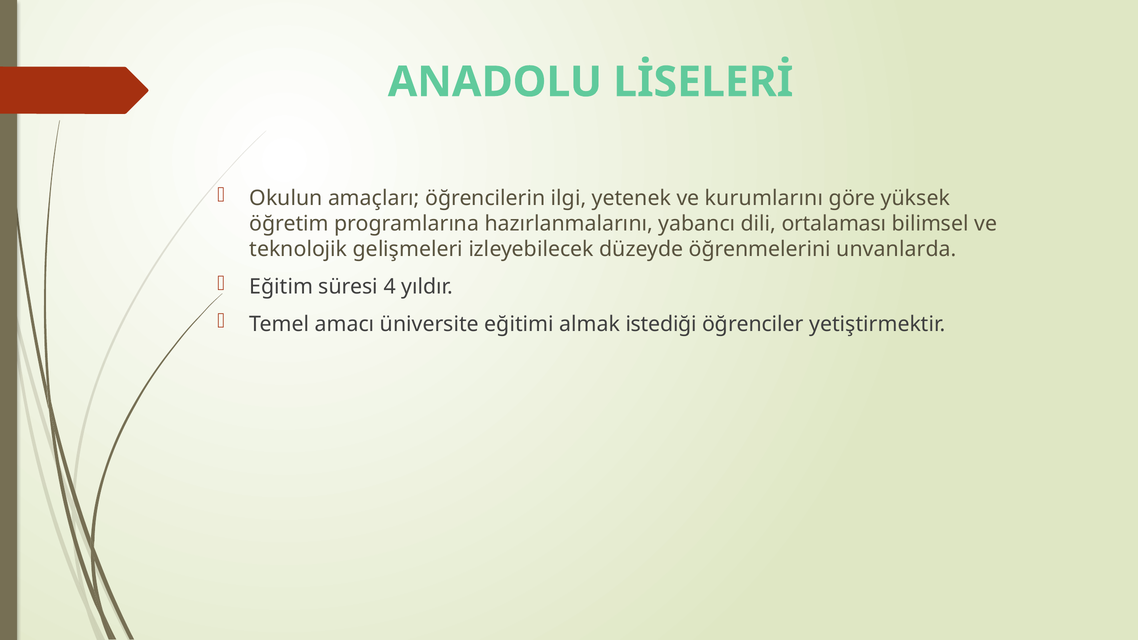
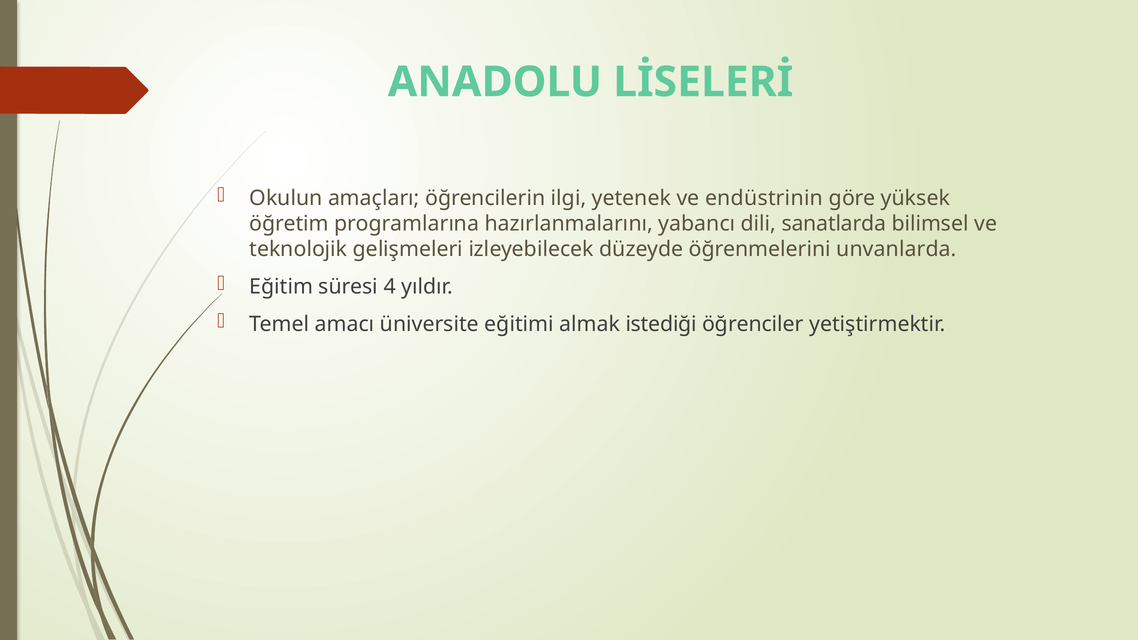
kurumlarını: kurumlarını -> endüstrinin (764, 198)
ortalaması: ortalaması -> sanatlarda (834, 224)
